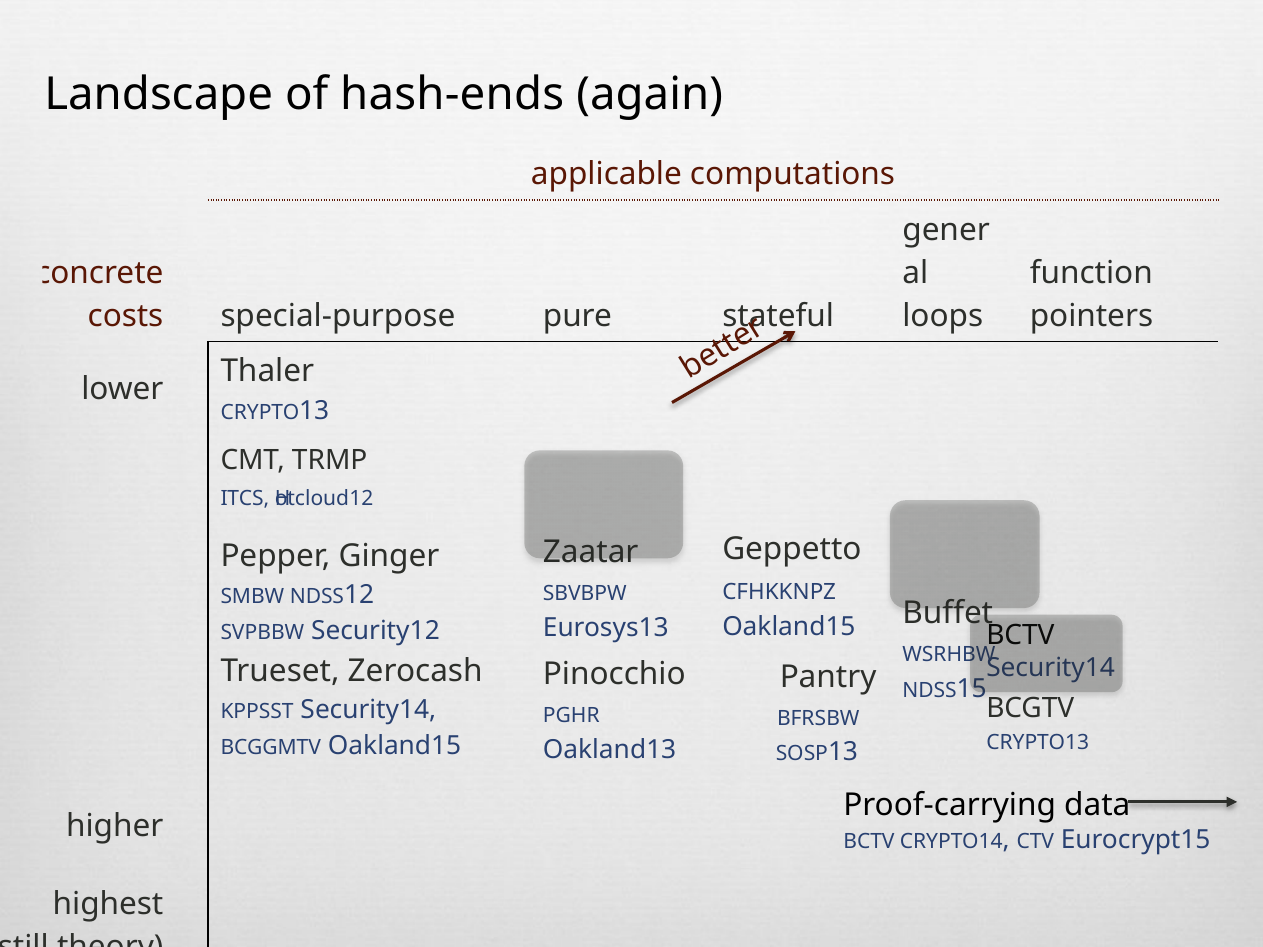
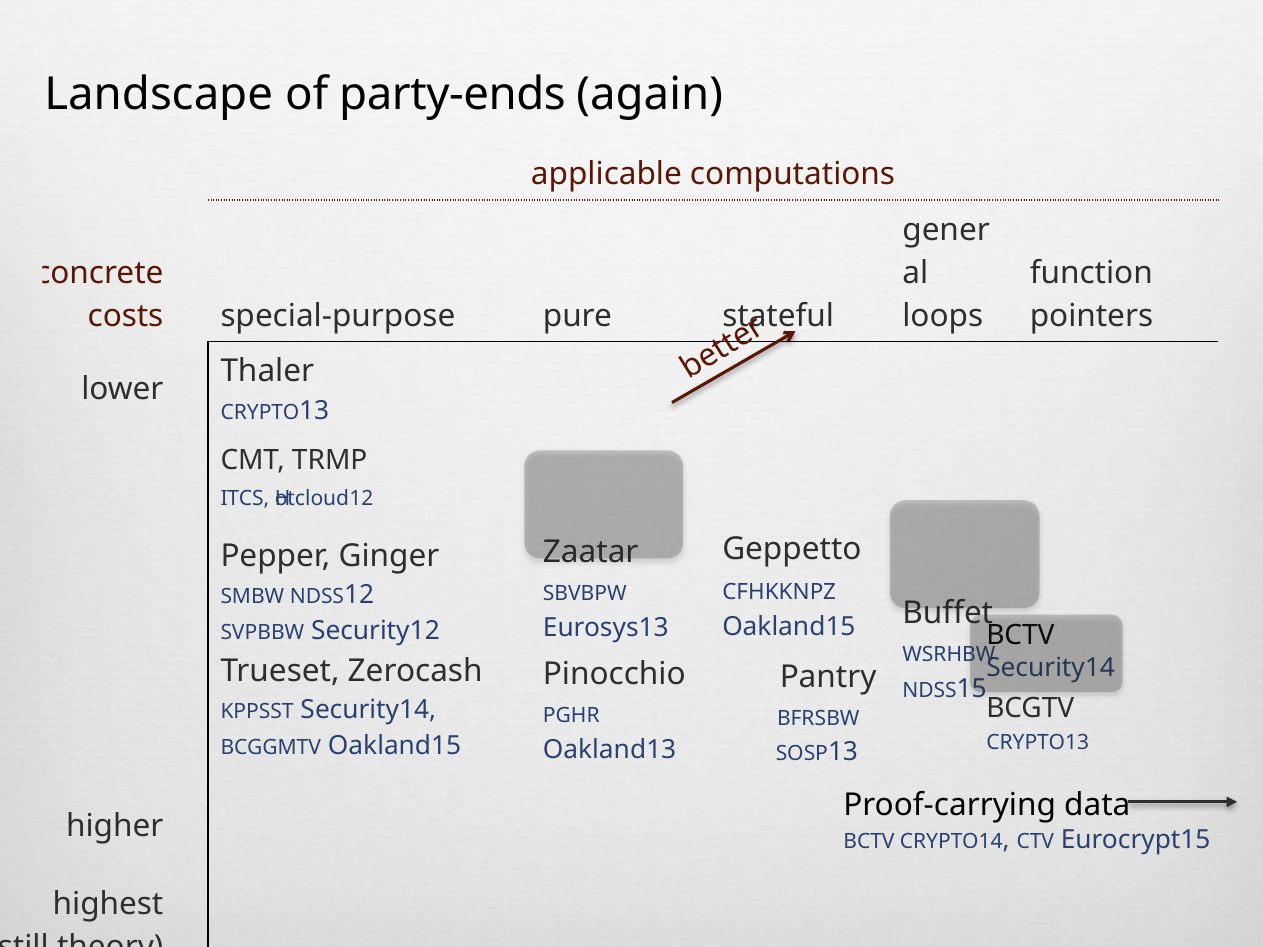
hash-ends: hash-ends -> party-ends (452, 94)
